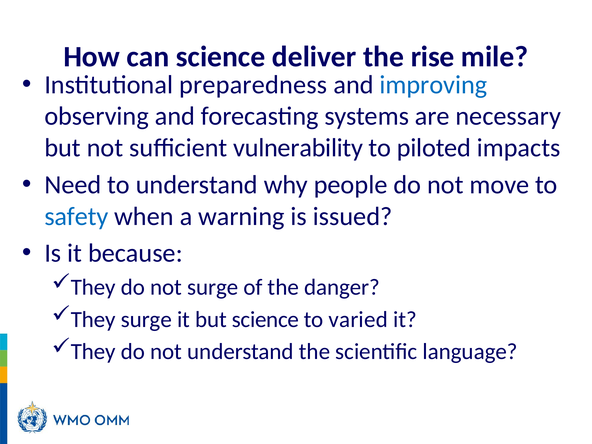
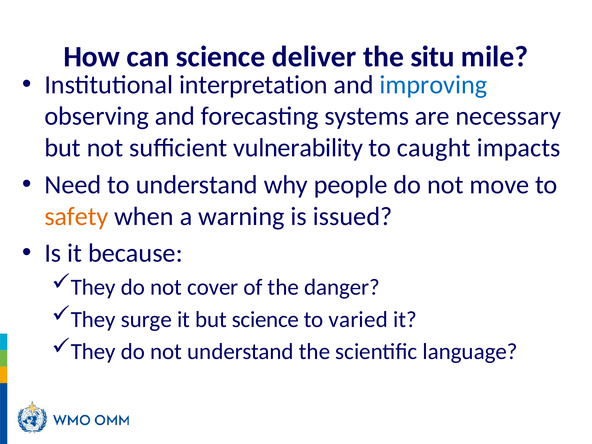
rise: rise -> situ (433, 57)
preparedness: preparedness -> interpretation (253, 85)
piloted: piloted -> caught (434, 148)
safety colour: blue -> orange (76, 216)
not surge: surge -> cover (213, 287)
